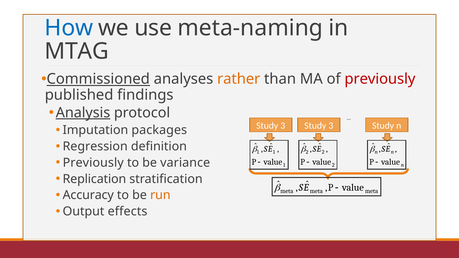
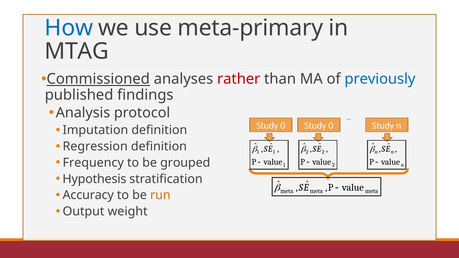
meta-naming: meta-naming -> meta-primary (250, 28)
rather colour: orange -> red (239, 79)
previously colour: red -> blue (380, 79)
Analysis underline: present -> none (83, 113)
3: 3 -> 0 (283, 126)
3: 3 -> 0 (331, 126)
Imputation packages: packages -> definition (159, 130)
Previously: Previously -> Frequency (93, 163)
variance: variance -> grouped (185, 163)
Replication: Replication -> Hypothesis (94, 179)
effects: effects -> weight (128, 212)
